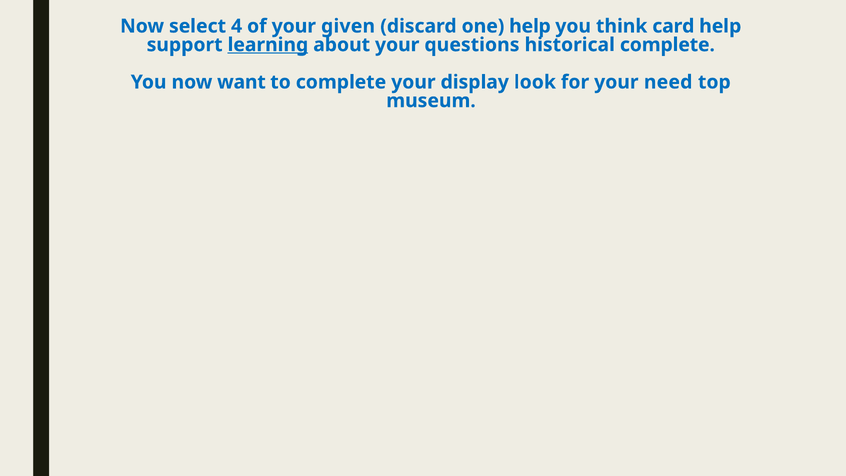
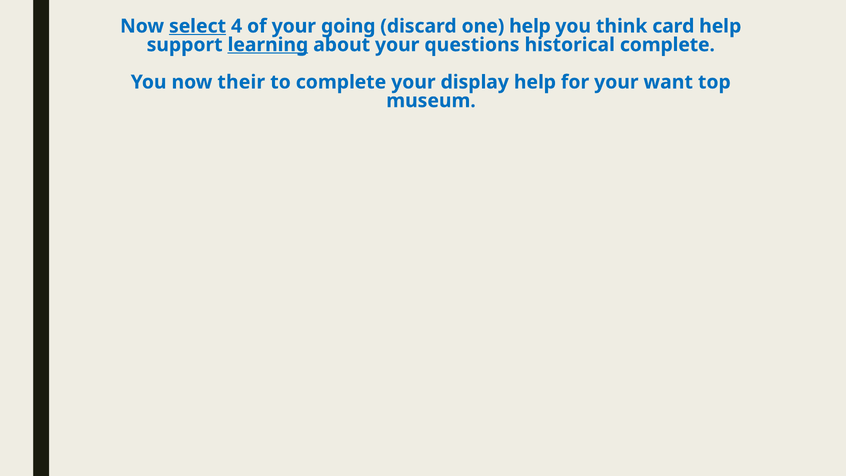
select underline: none -> present (198, 26)
given: given -> going (348, 26)
want: want -> their (241, 82)
display look: look -> help (535, 82)
need: need -> want (668, 82)
